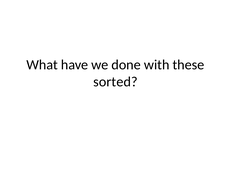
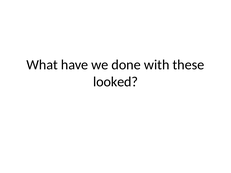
sorted: sorted -> looked (116, 82)
